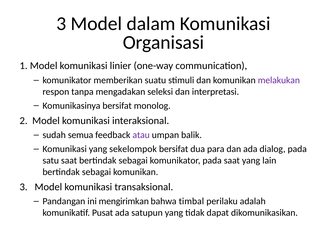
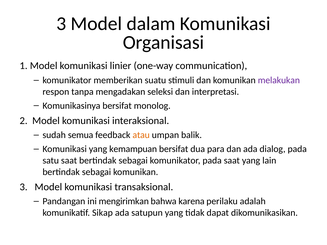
atau colour: purple -> orange (141, 135)
sekelompok: sekelompok -> kemampuan (133, 149)
timbal: timbal -> karena (191, 202)
Pusat: Pusat -> Sikap (102, 213)
